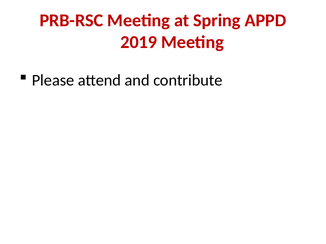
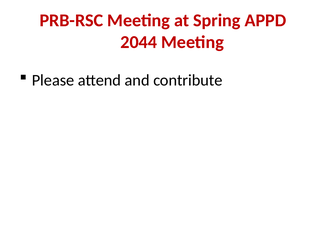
2019: 2019 -> 2044 (139, 42)
